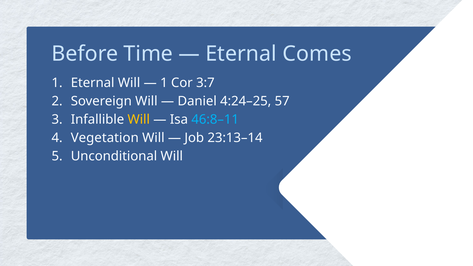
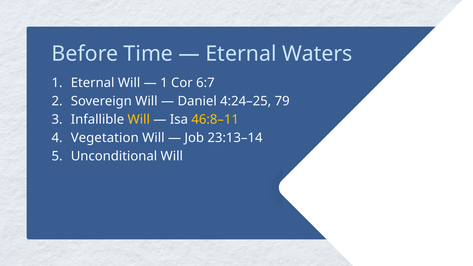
Comes: Comes -> Waters (317, 54)
3:7: 3:7 -> 6:7 (205, 83)
57: 57 -> 79 (282, 101)
46:8–11 colour: light blue -> yellow (215, 120)
